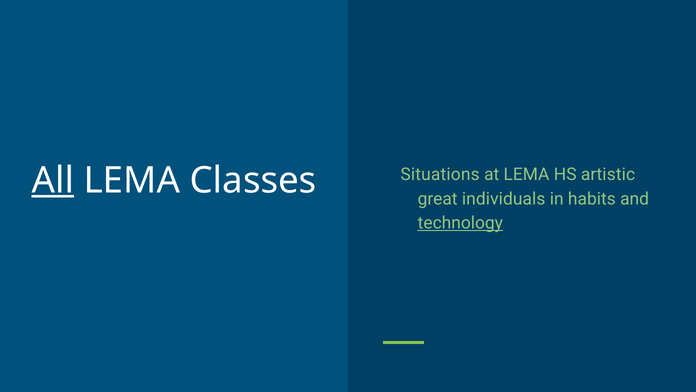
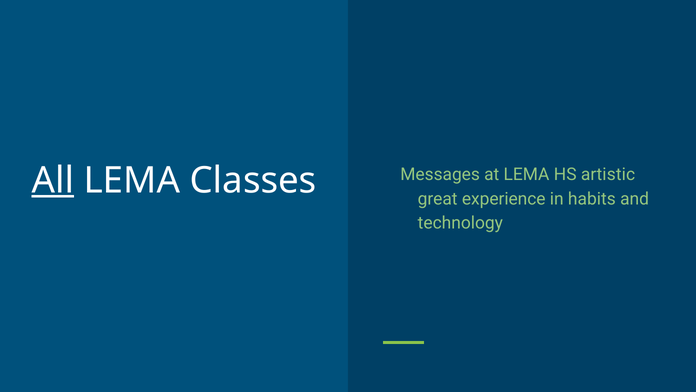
Situations: Situations -> Messages (440, 175)
individuals: individuals -> experience (504, 199)
technology underline: present -> none (460, 223)
